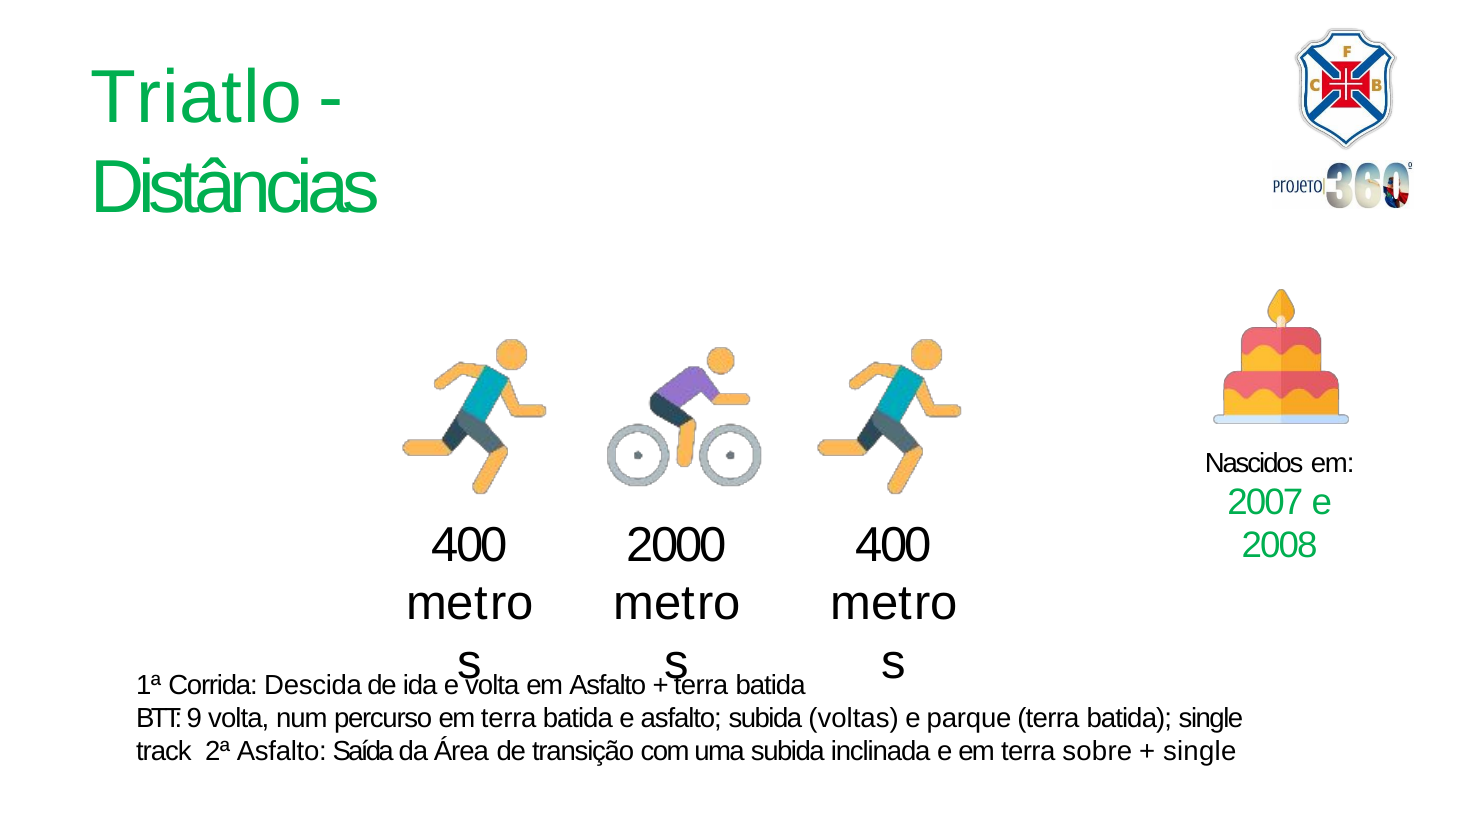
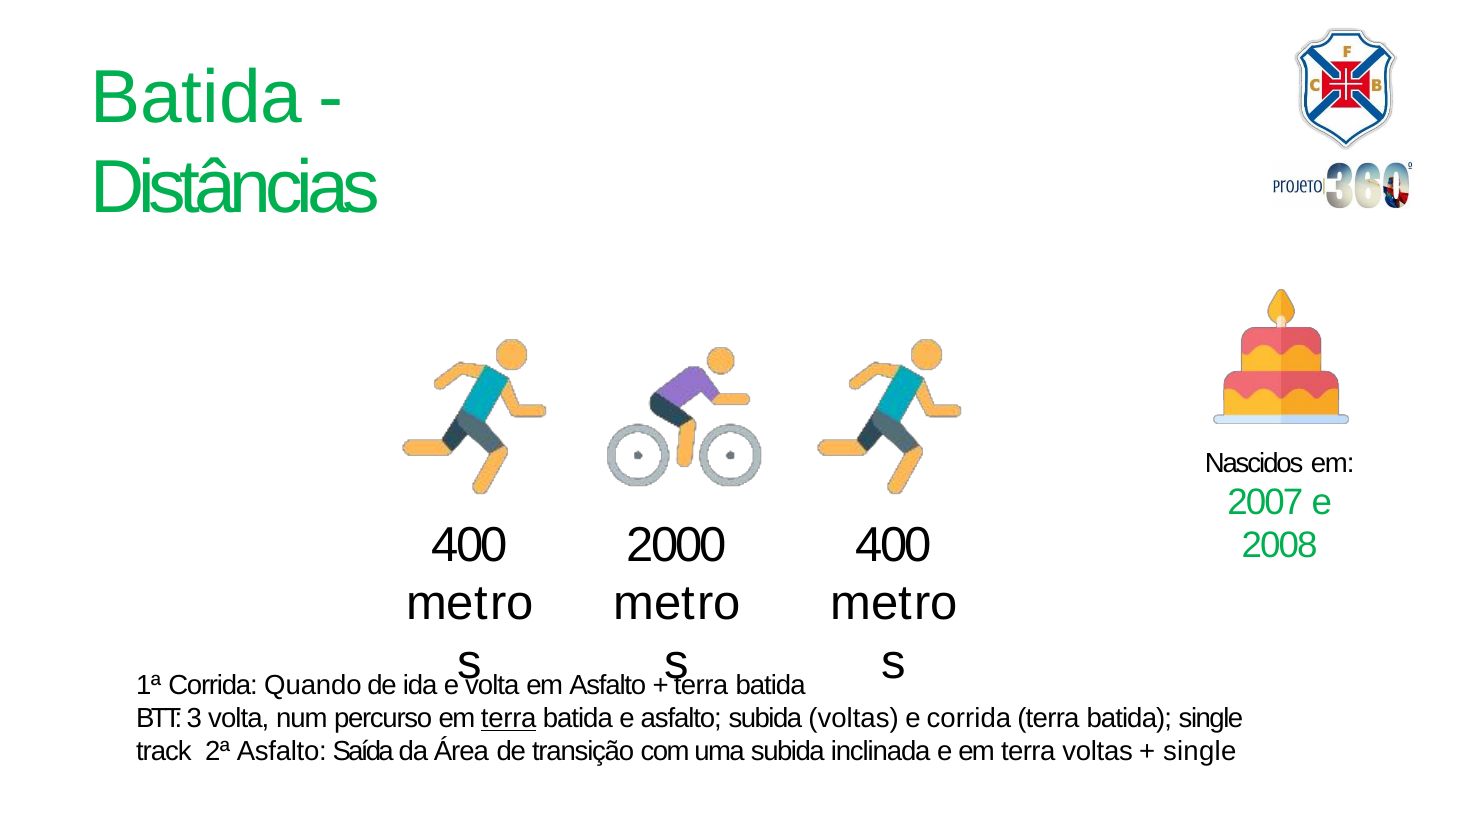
Triatlo: Triatlo -> Batida (196, 98)
Descida: Descida -> Quando (313, 685)
9: 9 -> 3 (194, 719)
terra underline: none -> present (509, 719)
e parque: parque -> corrida (969, 719)
terra sobre: sobre -> voltas (1098, 752)
